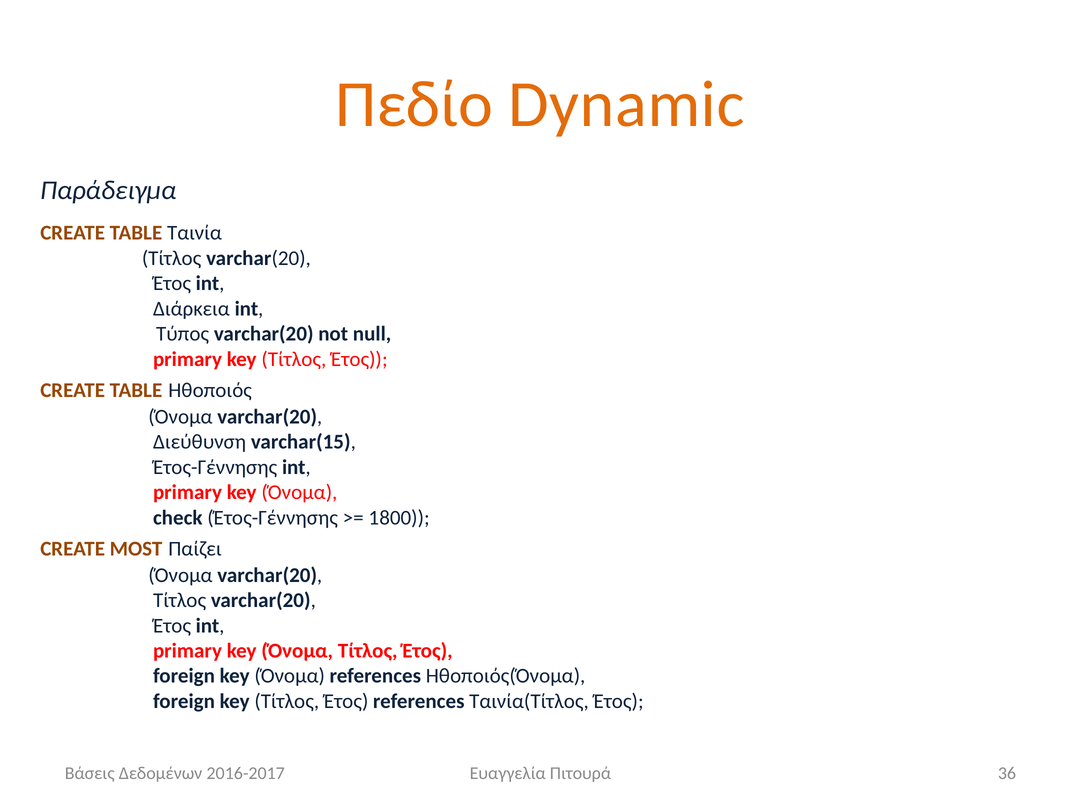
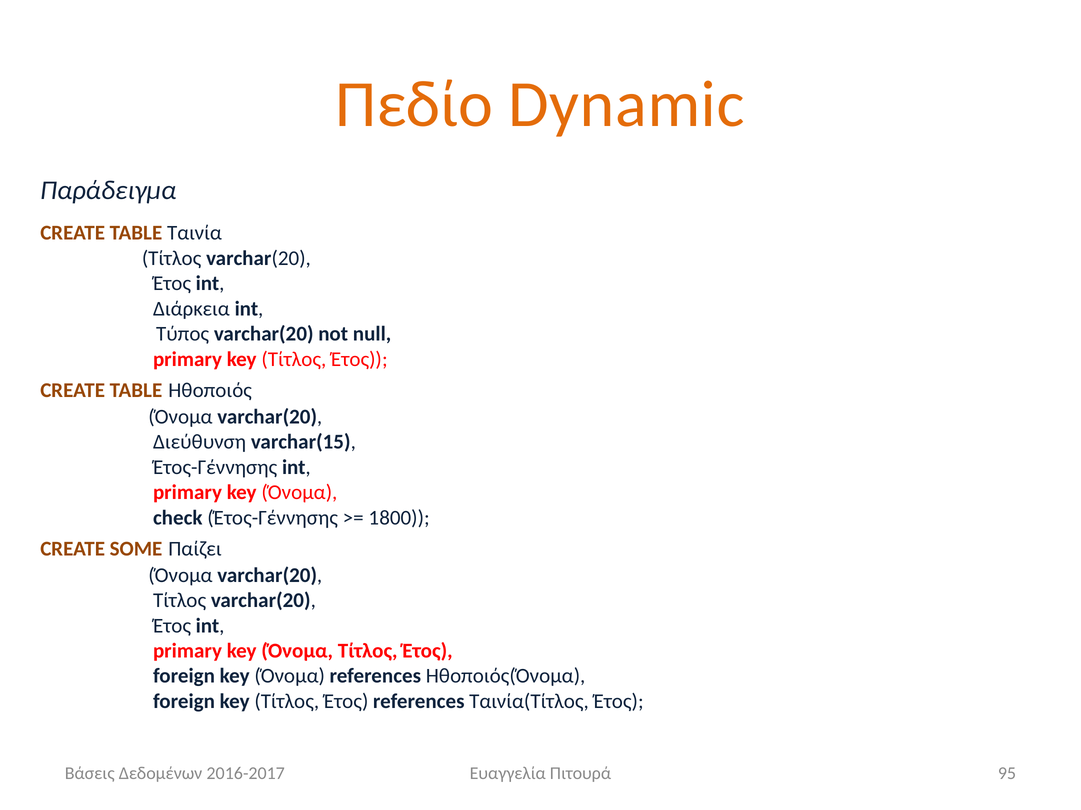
MOST: MOST -> SOME (136, 549)
36: 36 -> 95 (1007, 774)
